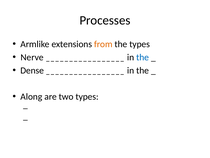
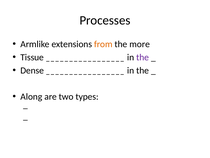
the types: types -> more (140, 44)
Nerve: Nerve -> Tissue (32, 57)
the colour: blue -> purple (143, 57)
